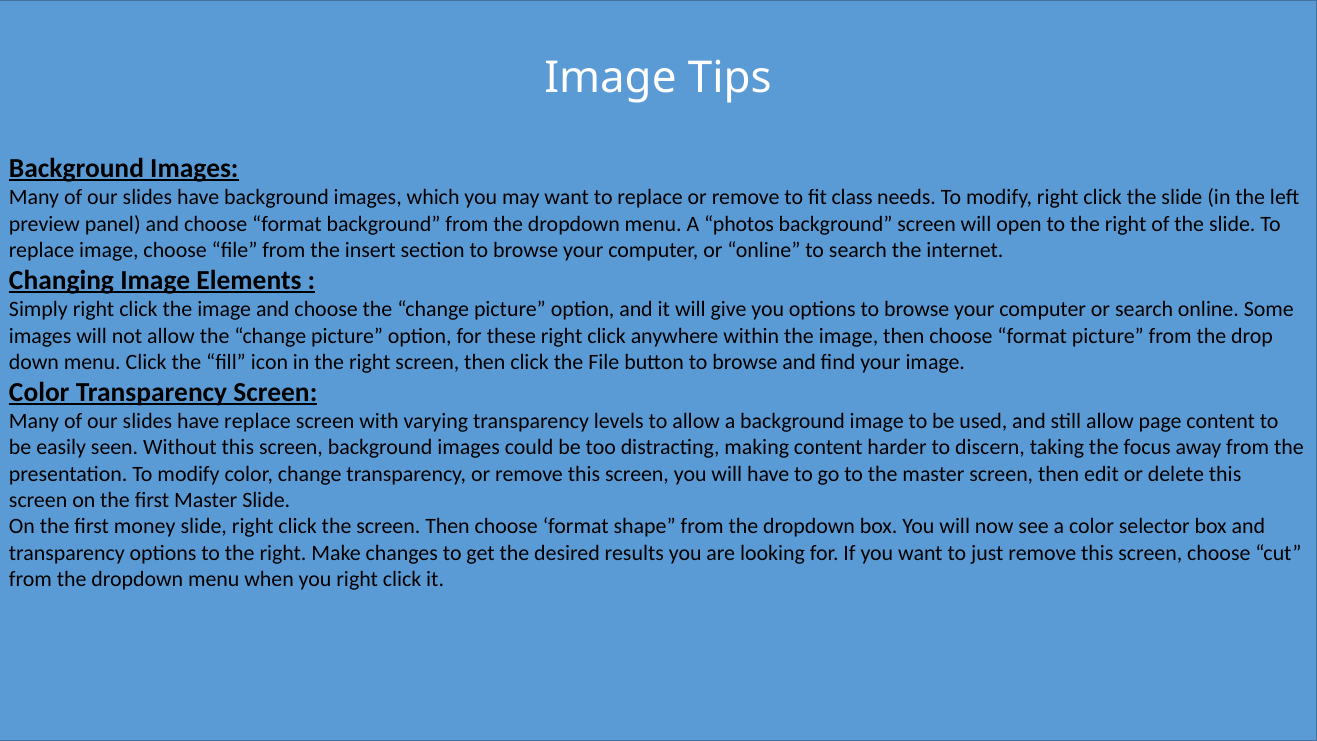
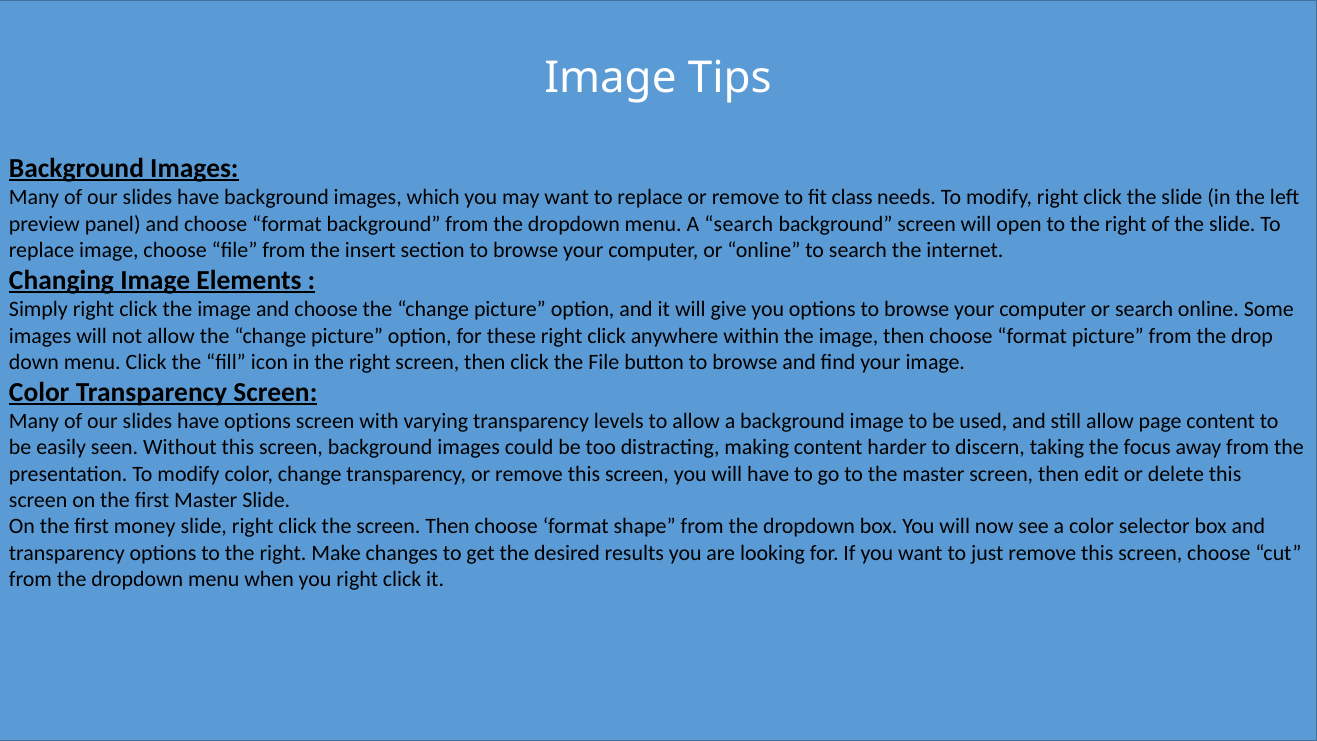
A photos: photos -> search (739, 224)
have replace: replace -> options (258, 421)
